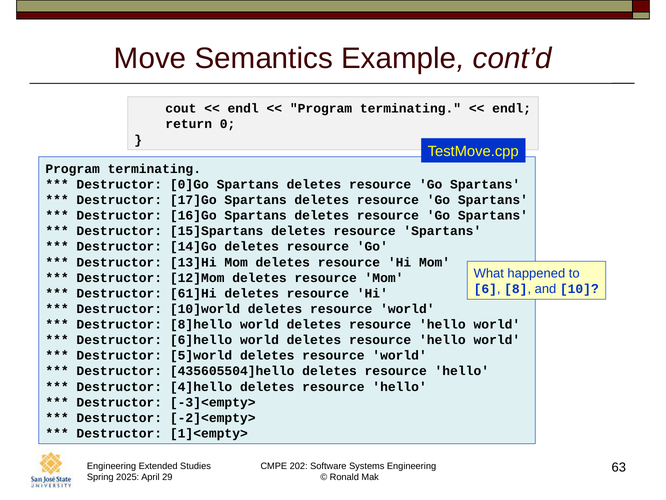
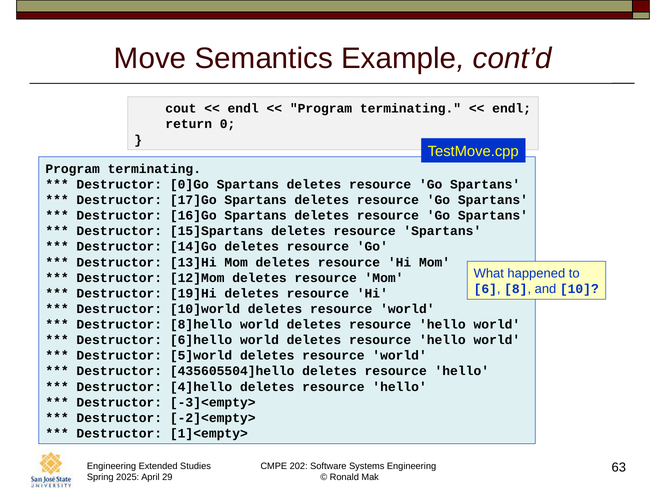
61]Hi: 61]Hi -> 19]Hi (193, 293)
